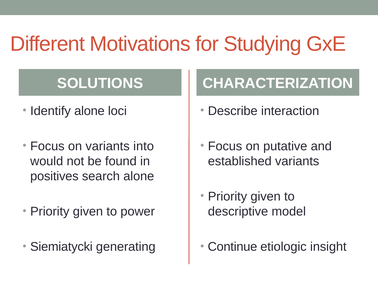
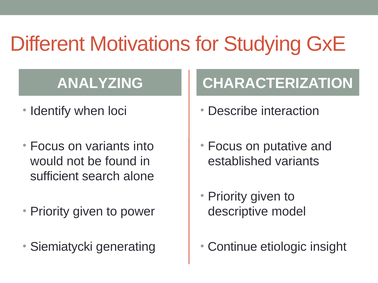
SOLUTIONS: SOLUTIONS -> ANALYZING (100, 84)
Identify alone: alone -> when (89, 111)
positives: positives -> sufficient (54, 177)
